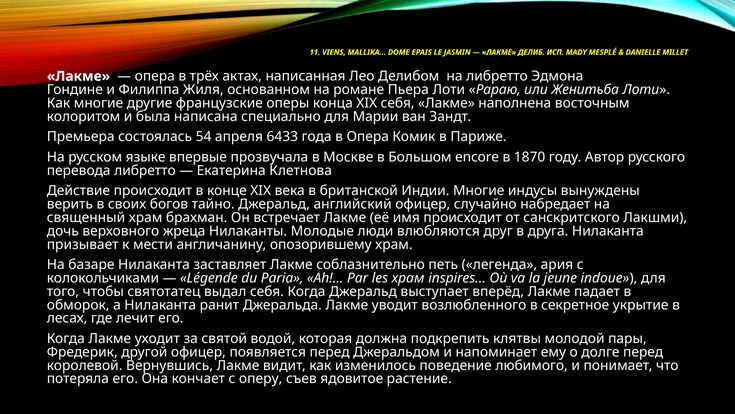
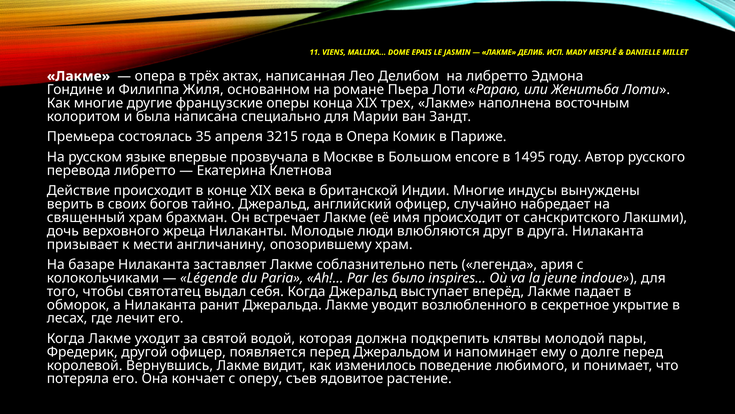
XIX себя: себя -> трех (398, 103)
54: 54 -> 35 (204, 137)
6433: 6433 -> 3215 (282, 137)
1870: 1870 -> 1495 (530, 157)
les храм: храм -> было (408, 278)
